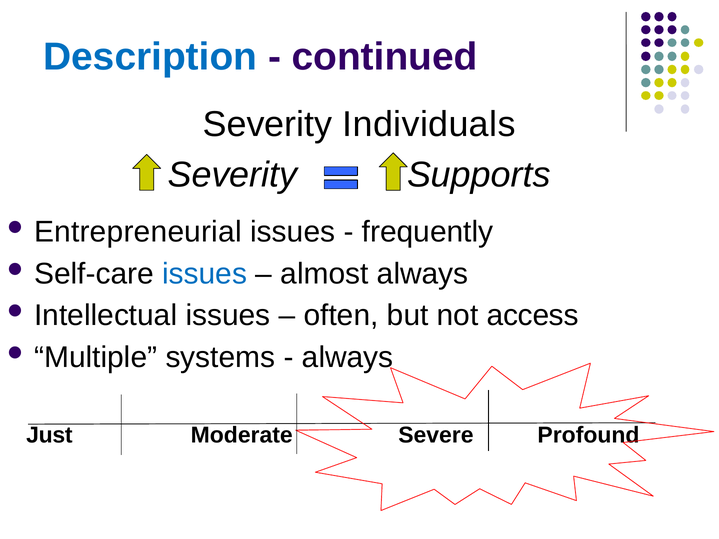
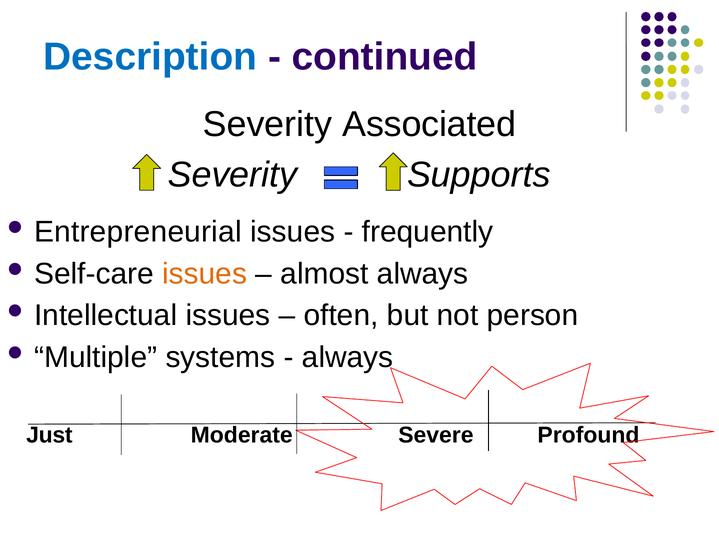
Individuals: Individuals -> Associated (429, 124)
issues colour: blue -> orange (205, 274)
access: access -> person (533, 316)
